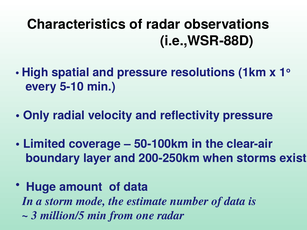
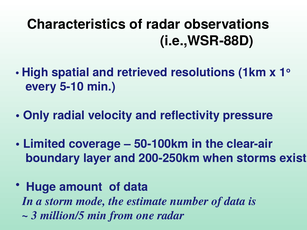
and pressure: pressure -> retrieved (142, 72)
